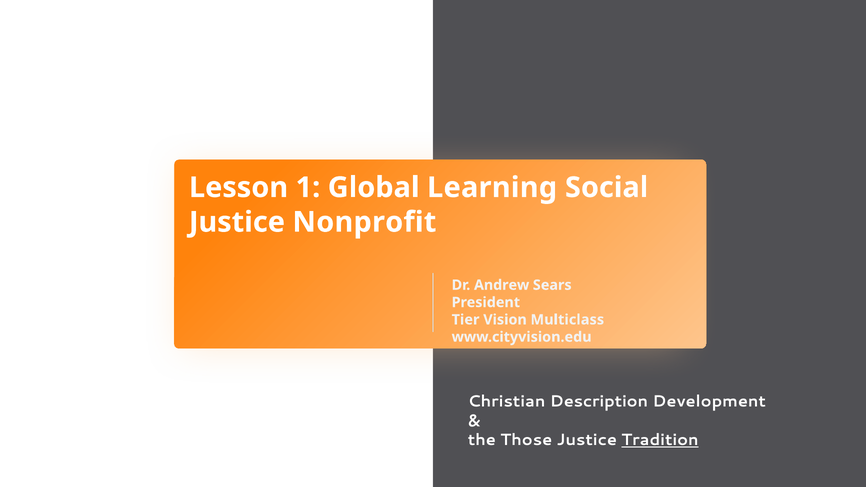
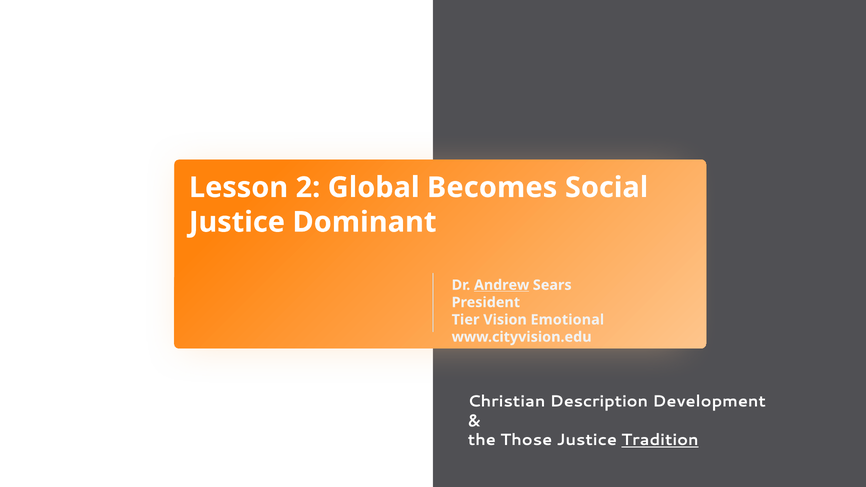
1: 1 -> 2 (308, 188)
Learning: Learning -> Becomes (492, 188)
Nonprofit: Nonprofit -> Dominant (364, 222)
Andrew underline: none -> present (502, 285)
Multiclass: Multiclass -> Emotional (567, 320)
